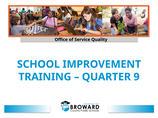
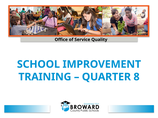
9: 9 -> 8 (137, 77)
